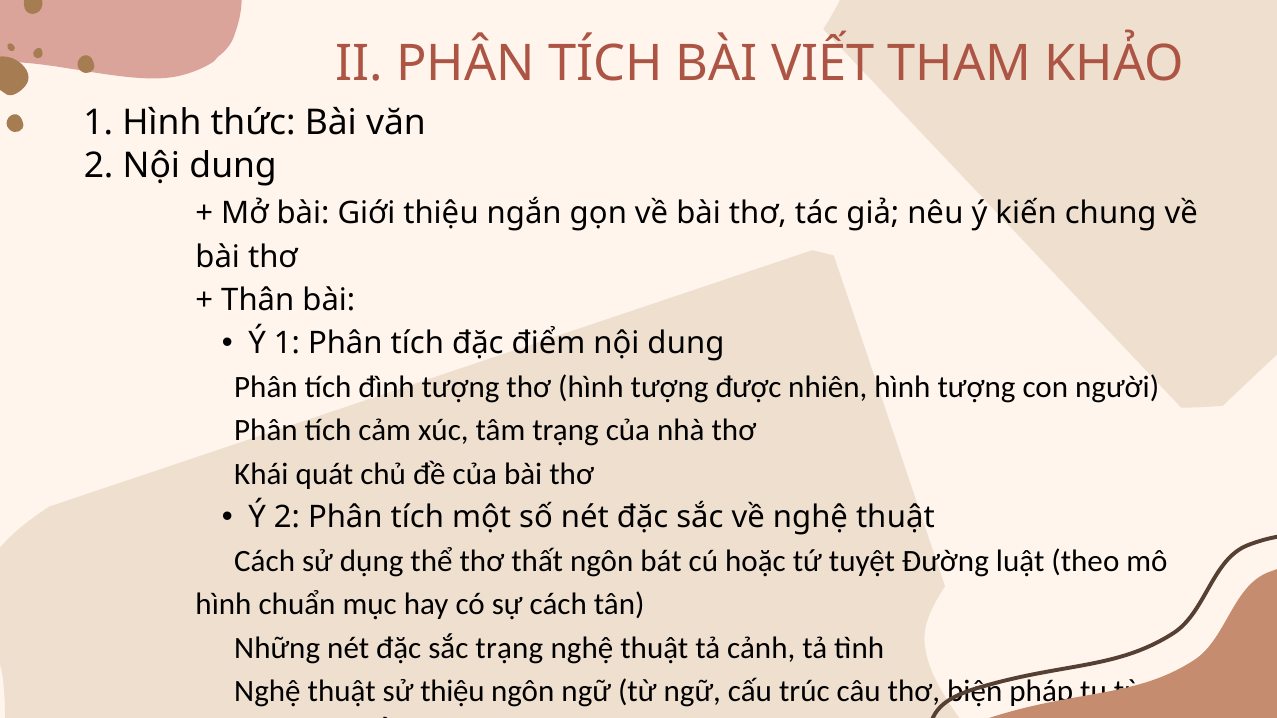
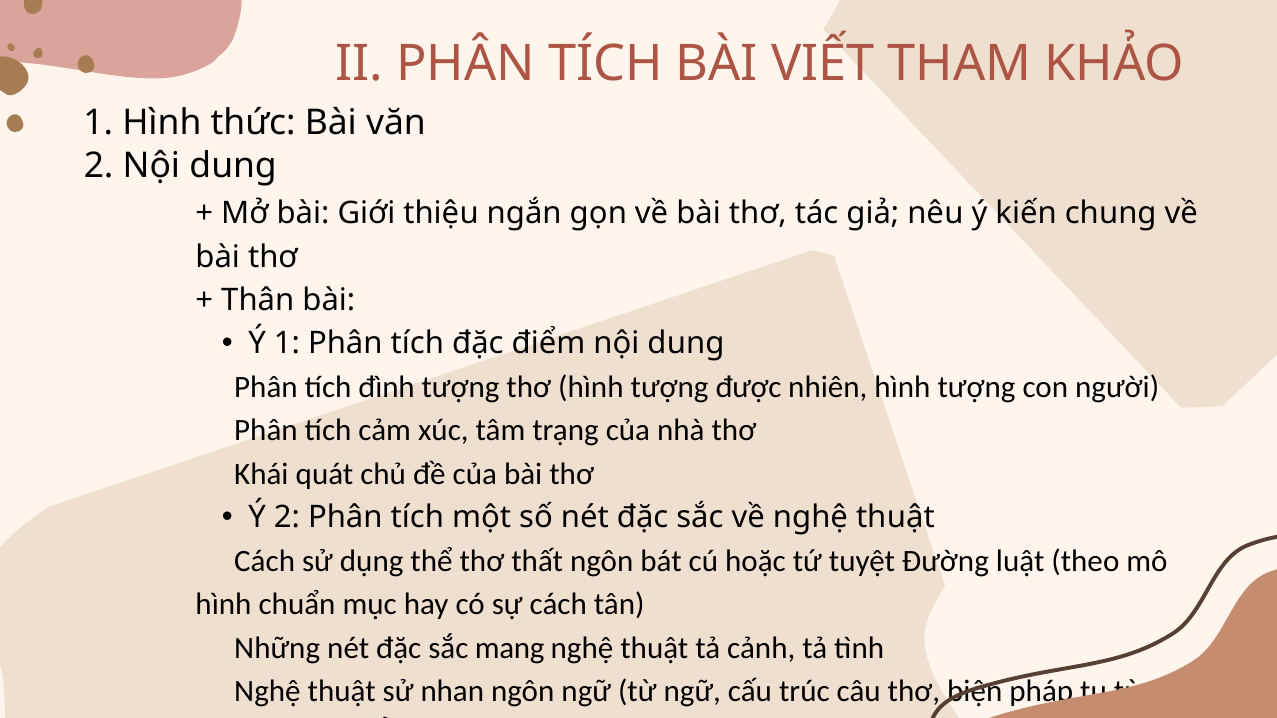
sắc trạng: trạng -> mang (510, 648)
thiệu: thiệu -> nhan (452, 692)
